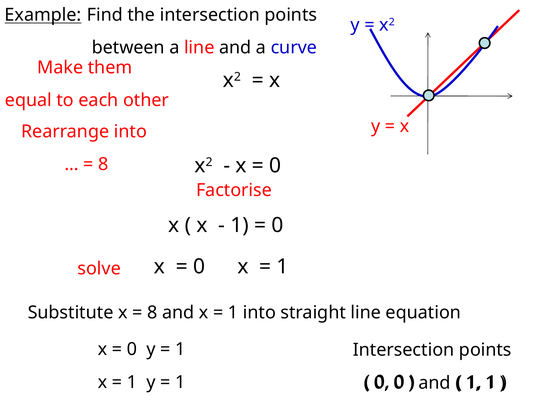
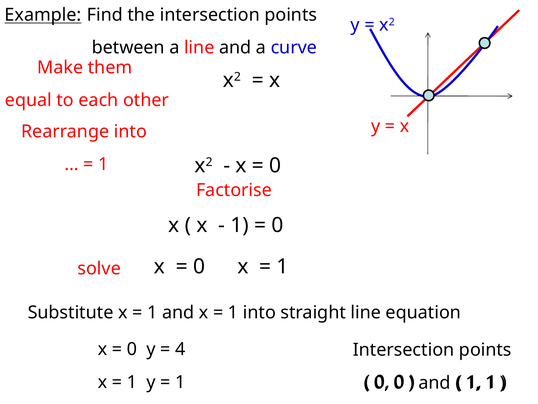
8: 8 -> 1 (103, 164)
8: 8 -> 1 (152, 312)
1: 1 -> 4 (180, 349)
